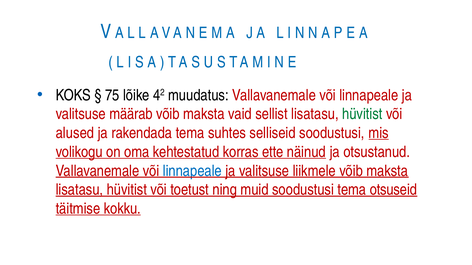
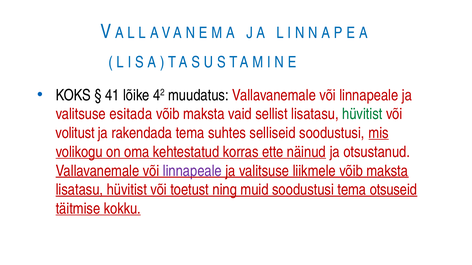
75: 75 -> 41 (112, 95)
määrab: määrab -> esitada (131, 114)
alused: alused -> volitust (75, 133)
linnapeale colour: blue -> purple (192, 171)
